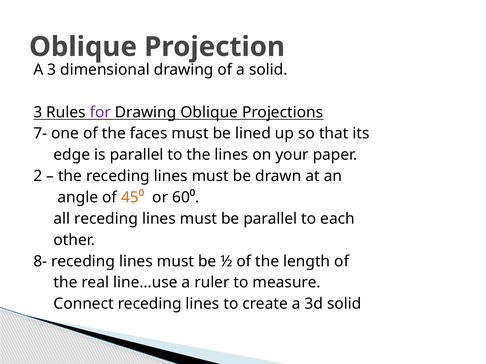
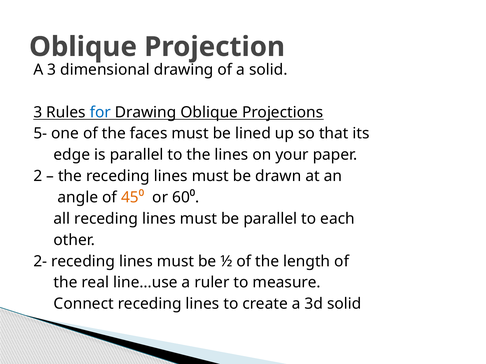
for colour: purple -> blue (100, 112)
7-: 7- -> 5- (40, 134)
8-: 8- -> 2- (40, 262)
